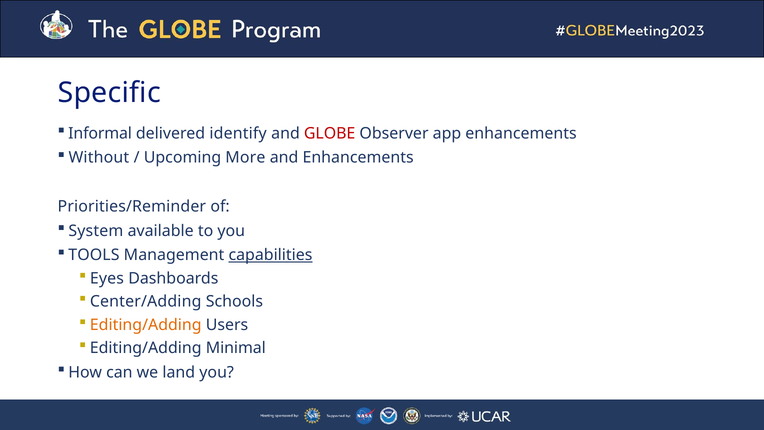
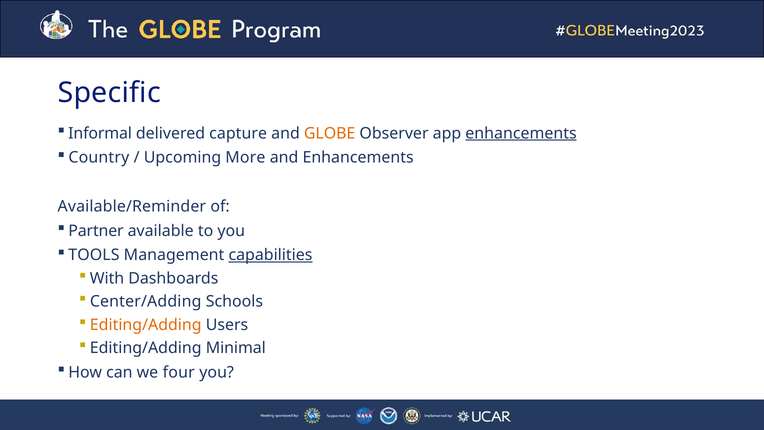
identify: identify -> capture (238, 133)
GLOBE colour: red -> orange (330, 133)
enhancements underline: none -> present (521, 133)
Without: Without -> Country (99, 158)
Priorities/Reminder: Priorities/Reminder -> Available/Reminder (132, 206)
System: System -> Partner (96, 231)
Eyes: Eyes -> With (107, 278)
land: land -> four (179, 372)
